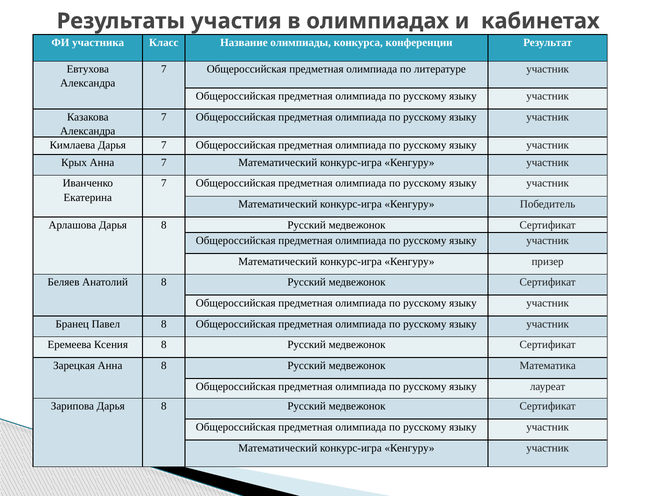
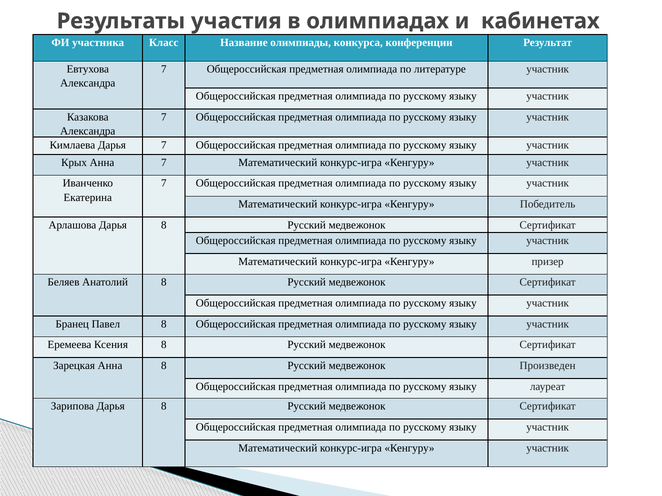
Математика: Математика -> Произведен (548, 366)
